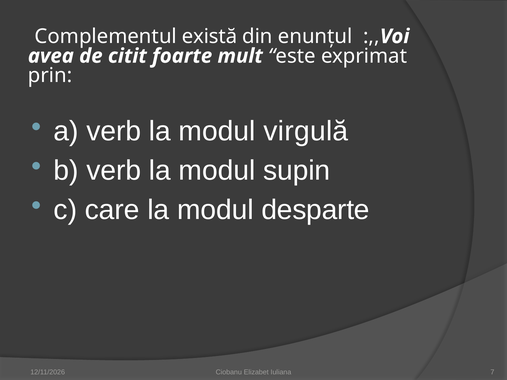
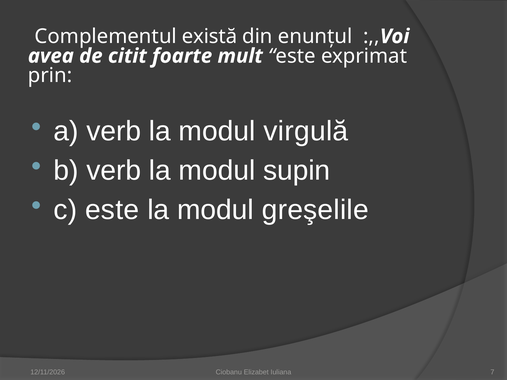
c care: care -> este (112, 210)
desparte: desparte -> greşelile (315, 210)
